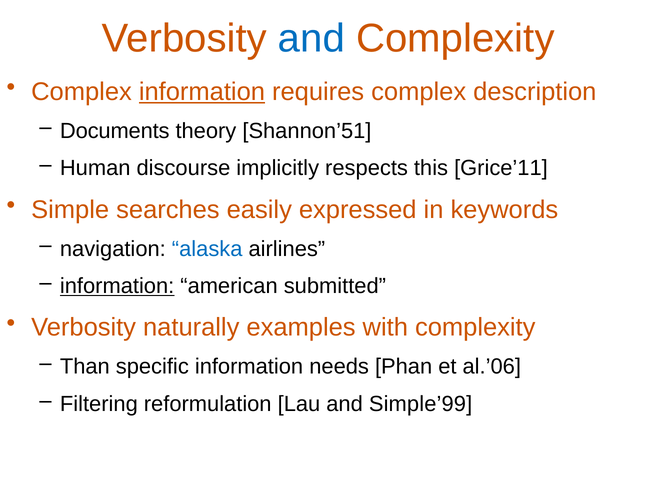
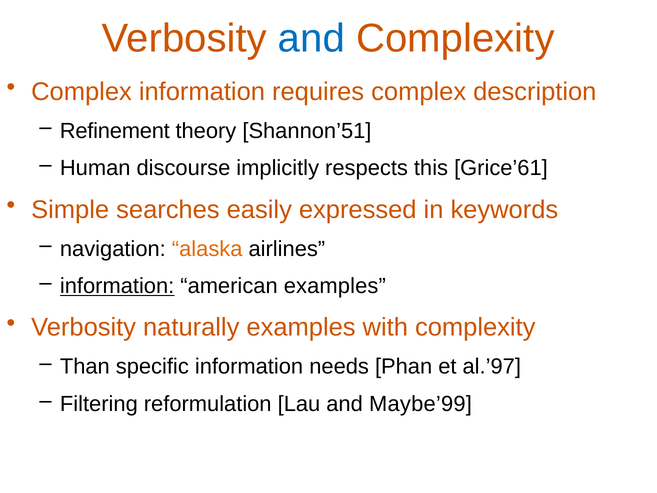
information underline: present -> none (202, 92)
Documents: Documents -> Refinement (115, 131)
Grice’11: Grice’11 -> Grice’61 (501, 168)
alaska colour: blue -> orange (207, 249)
american submitted: submitted -> examples (335, 286)
al.’06: al.’06 -> al.’97 (492, 367)
Simple’99: Simple’99 -> Maybe’99 (421, 404)
